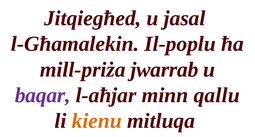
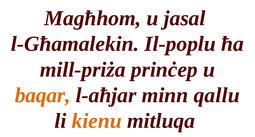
Jitqiegħed: Jitqiegħed -> Magħhom (93, 18)
jwarrab: jwarrab -> prinċep (164, 70)
baqar colour: purple -> orange (43, 95)
